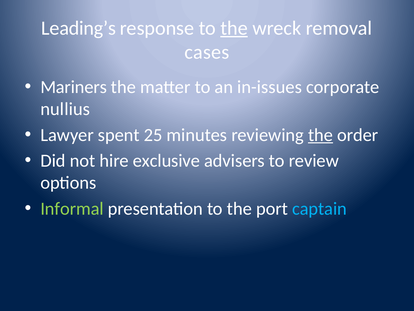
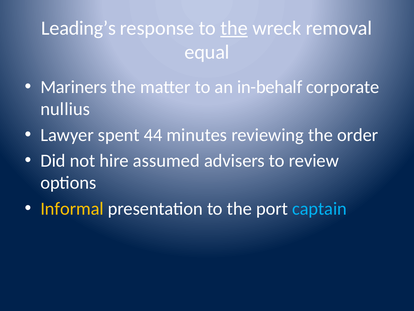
cases: cases -> equal (207, 52)
in-issues: in-issues -> in-behalf (270, 87)
25: 25 -> 44 (153, 135)
the underline: present -> none (321, 135)
exclusive: exclusive -> assumed (166, 160)
Informal colour: light green -> yellow (72, 208)
